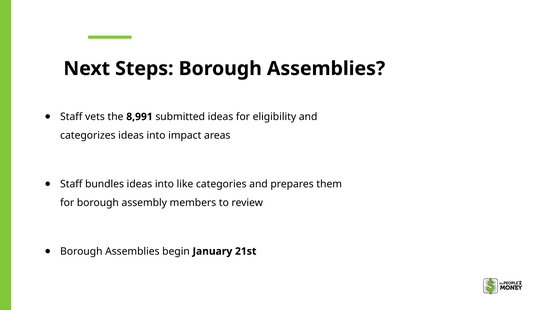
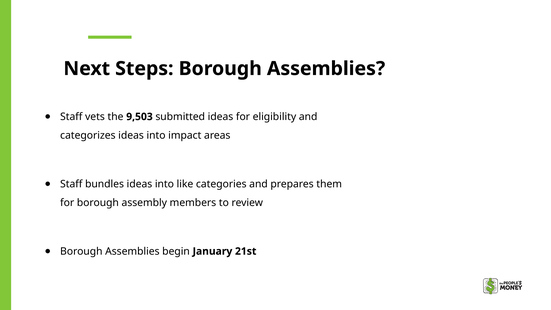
8,991: 8,991 -> 9,503 (139, 117)
